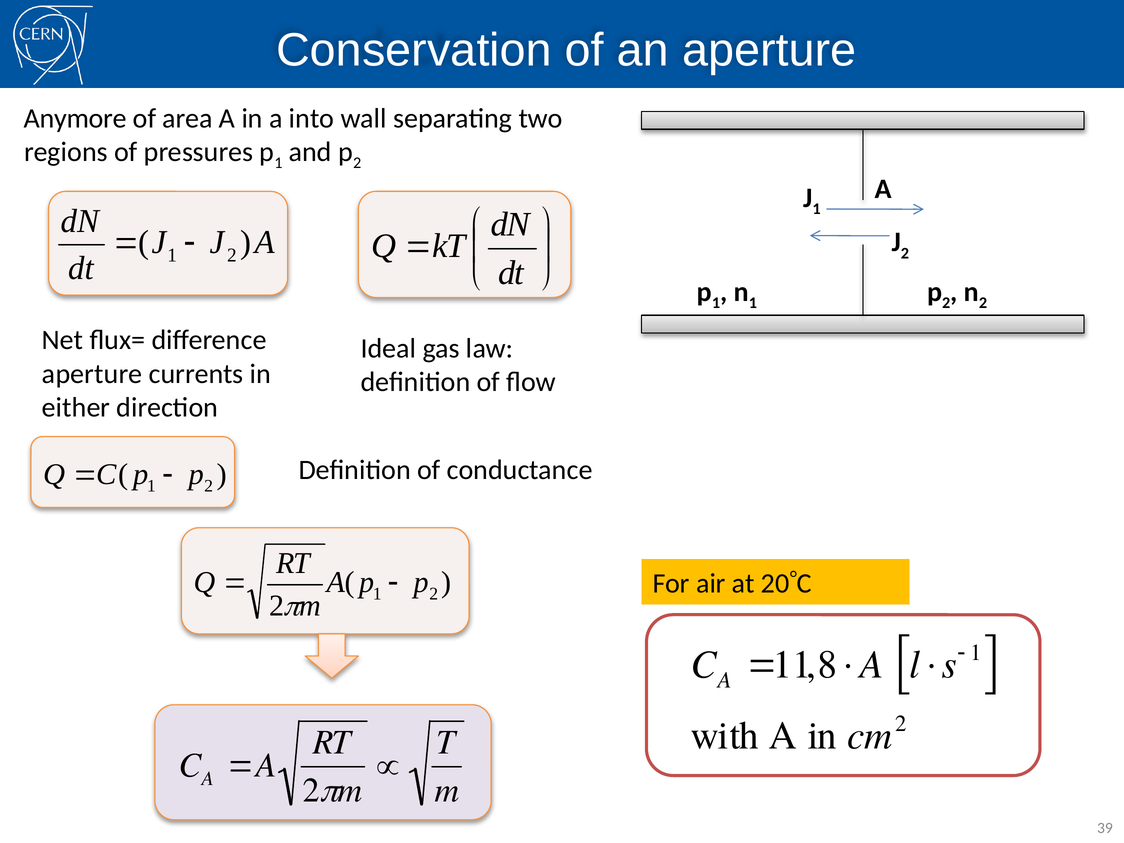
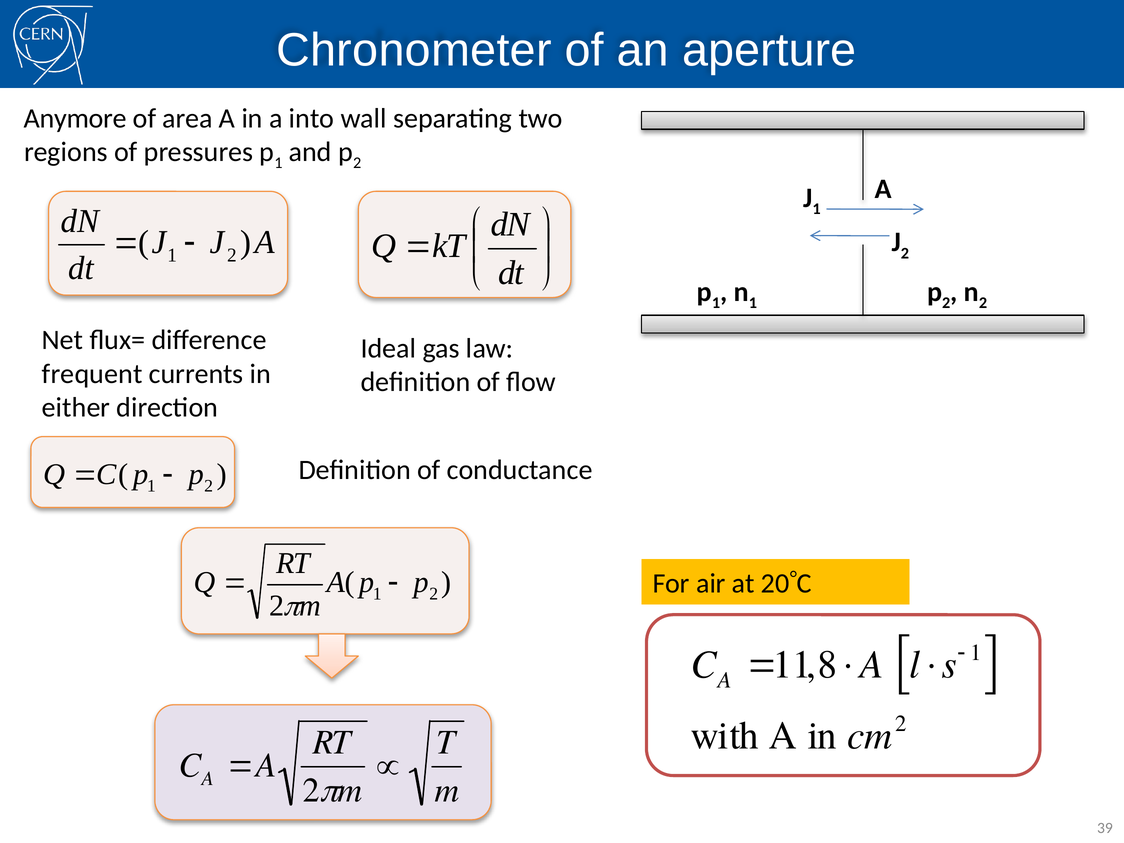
Conservation: Conservation -> Chronometer (414, 51)
aperture: aperture -> frequent (92, 374)
